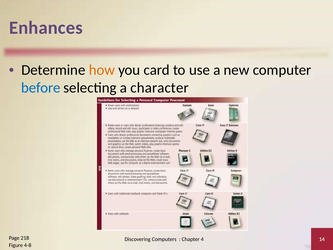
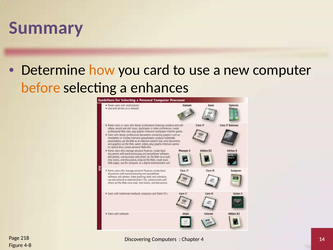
Enhances: Enhances -> Summary (46, 28)
before colour: blue -> orange (41, 88)
character: character -> enhances (160, 88)
